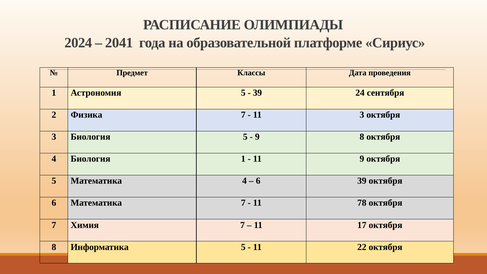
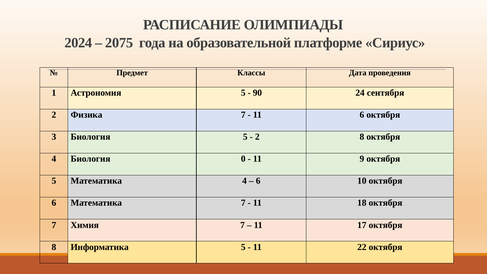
2041: 2041 -> 2075 (119, 43)
39: 39 -> 90 (257, 93)
11 3: 3 -> 6 (362, 115)
9: 9 -> 2 (257, 137)
Биология 1: 1 -> 0 (243, 159)
6 39: 39 -> 10 (362, 181)
78: 78 -> 18 (362, 203)
